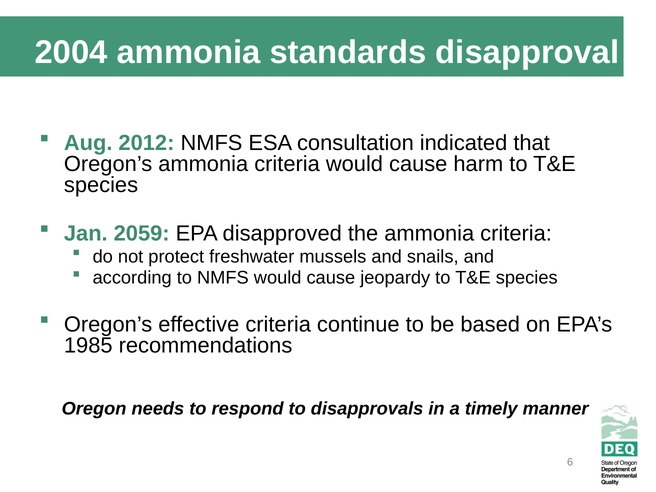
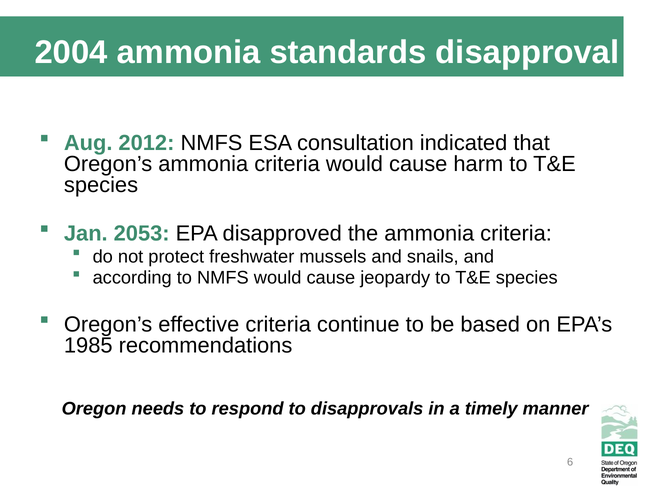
2059: 2059 -> 2053 (142, 233)
